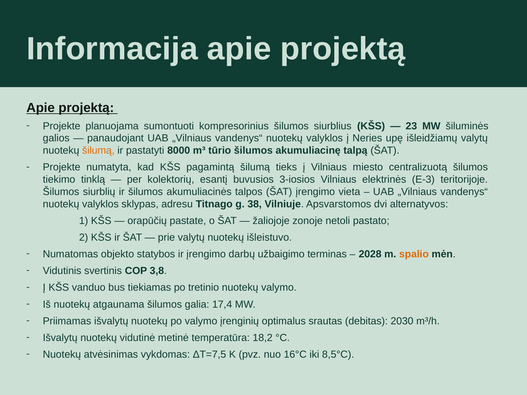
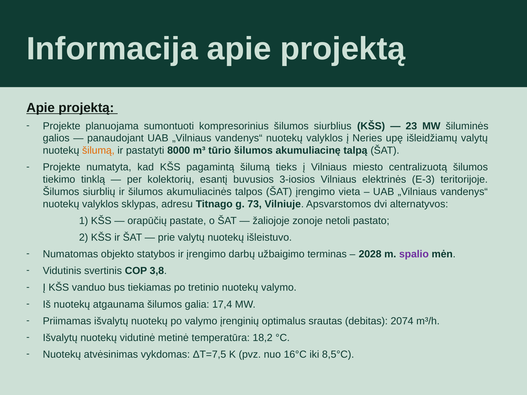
38: 38 -> 73 (255, 204)
spalio colour: orange -> purple (414, 254)
2030: 2030 -> 2074 (402, 321)
